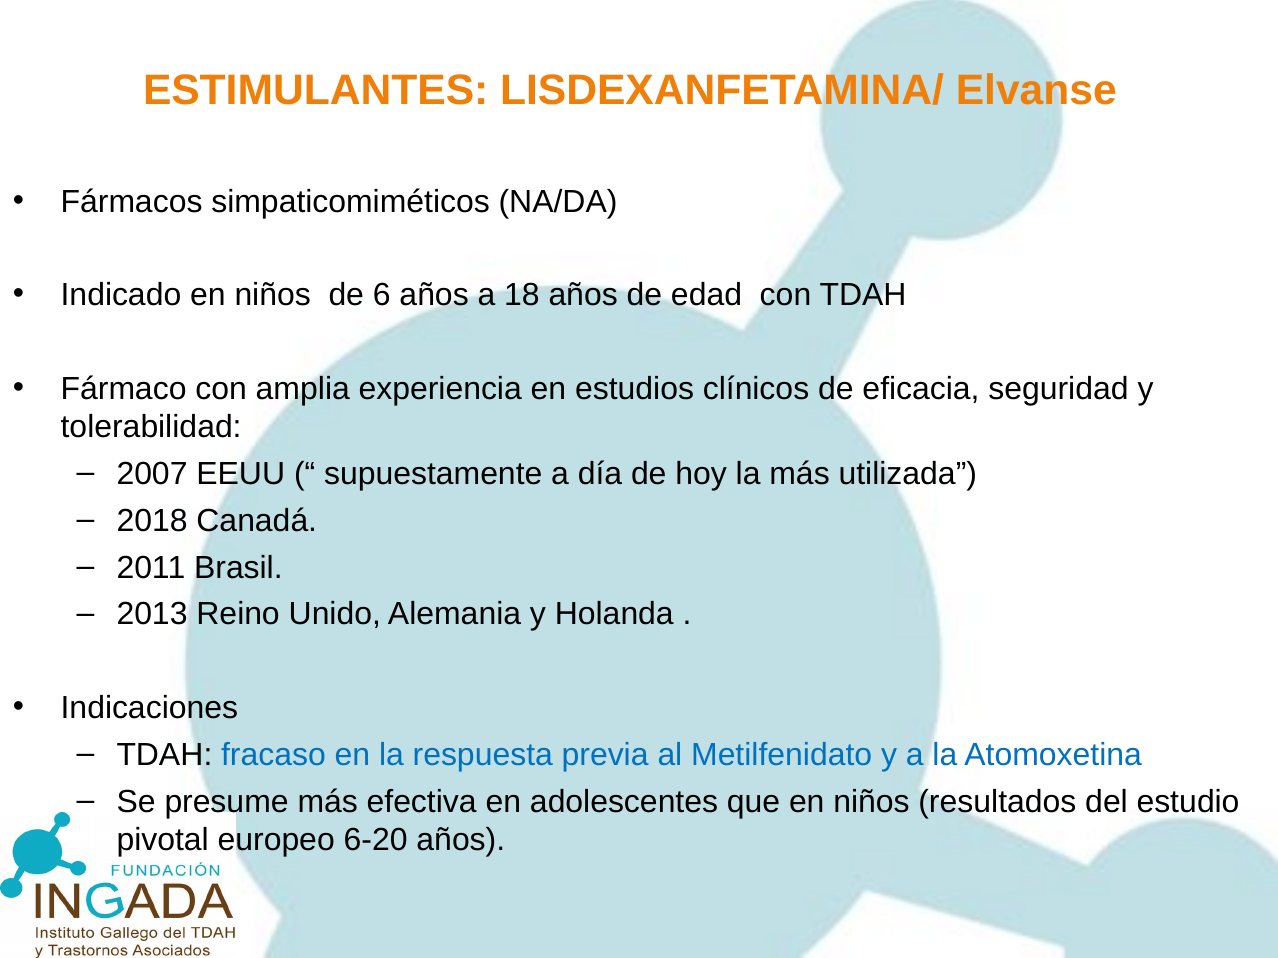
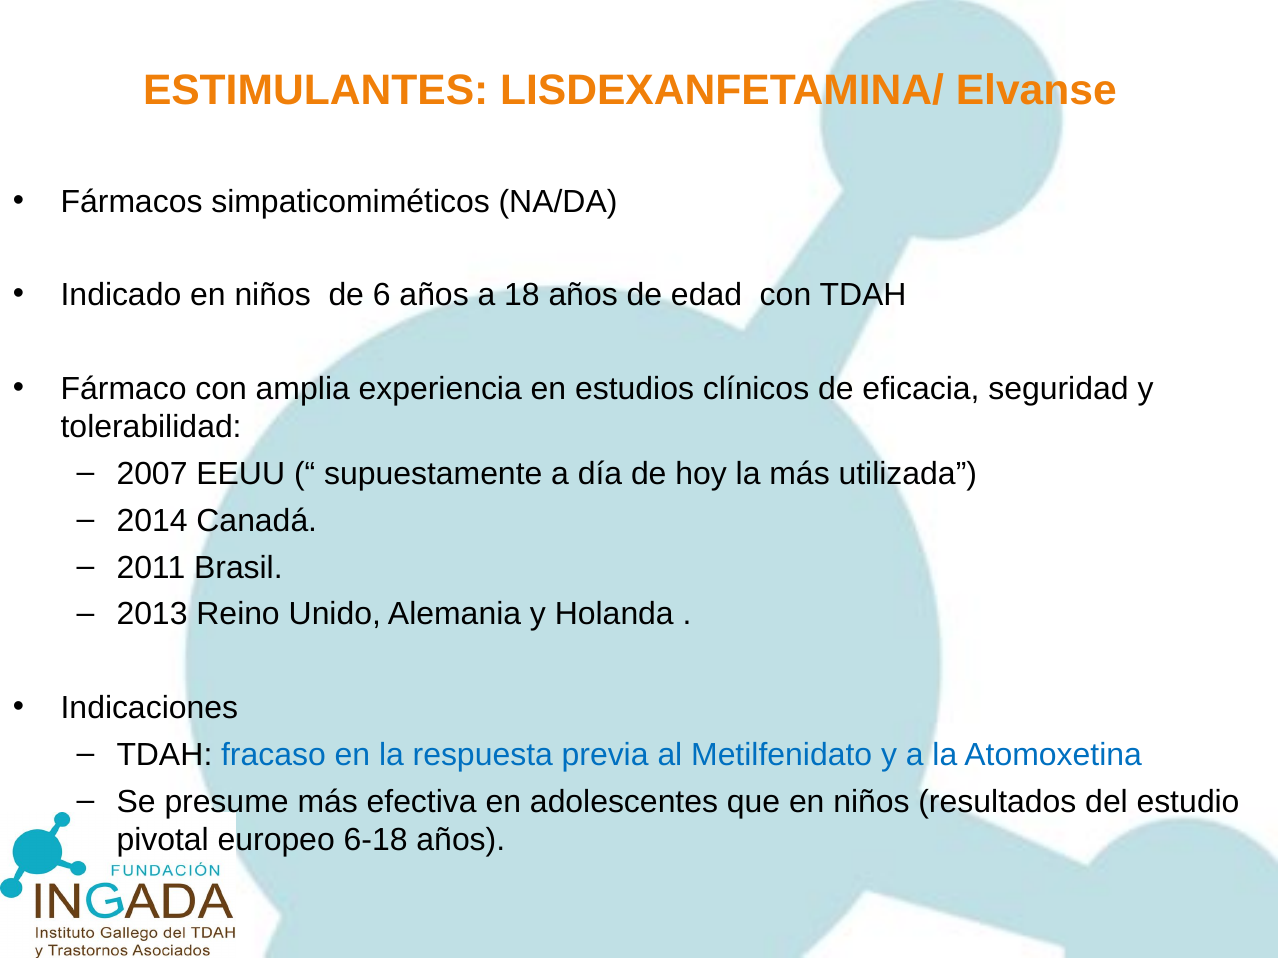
2018: 2018 -> 2014 (152, 521)
6-20: 6-20 -> 6-18 (376, 840)
